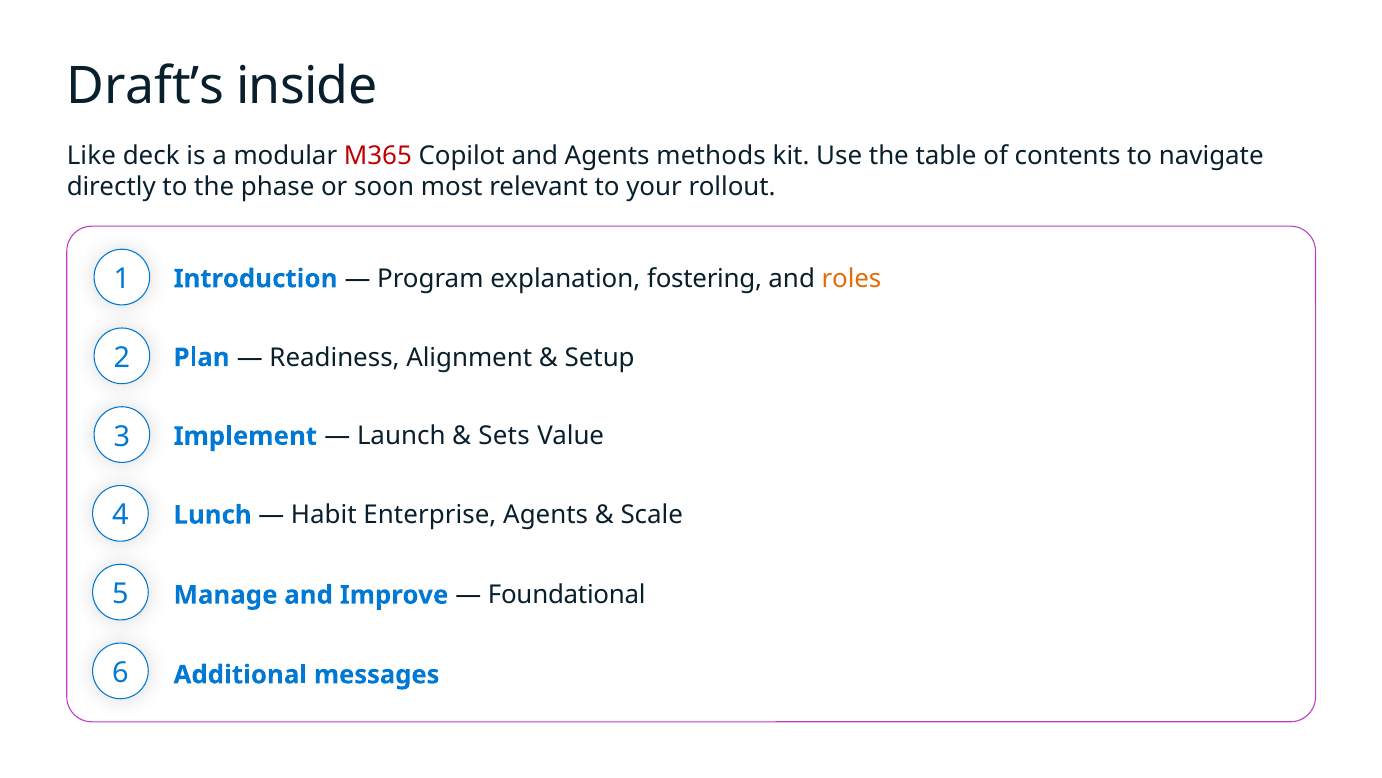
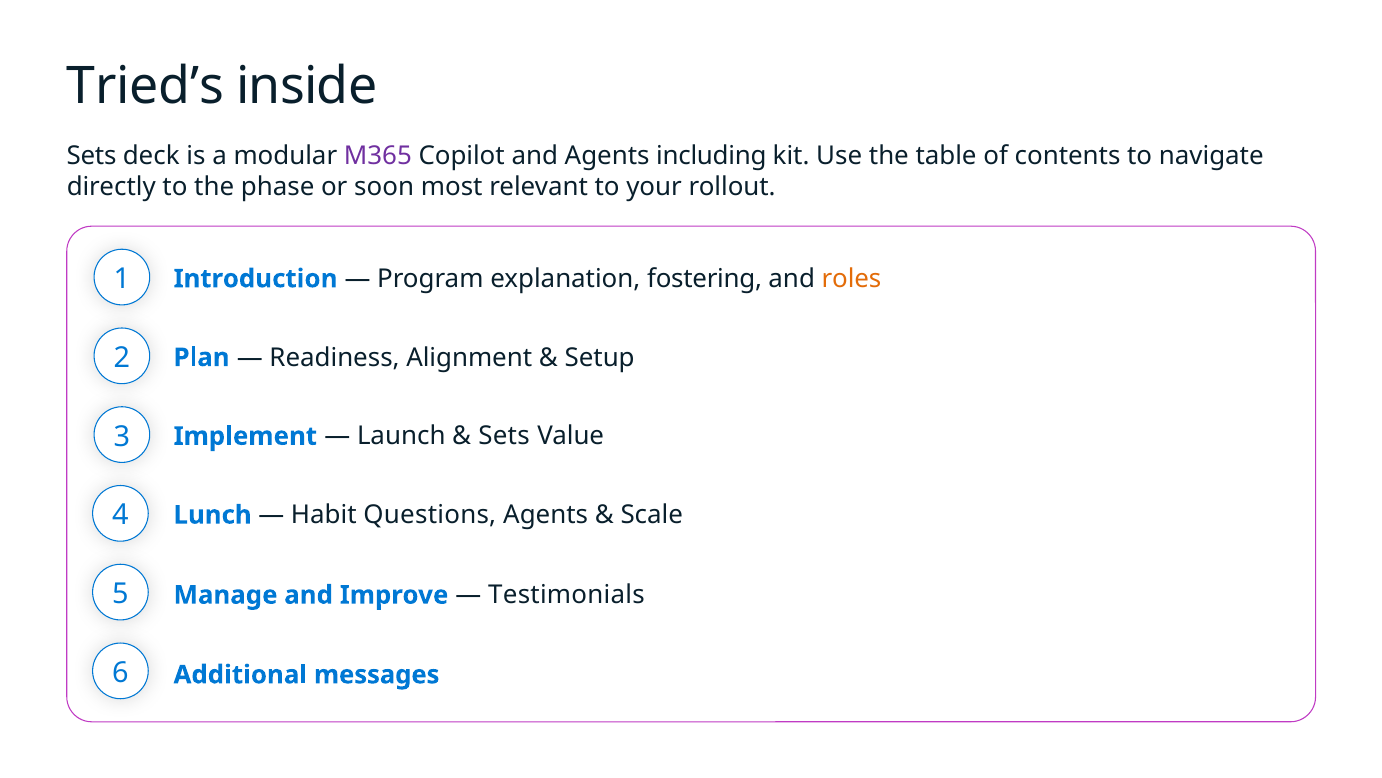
Draft’s: Draft’s -> Tried’s (146, 87)
Like: Like -> Sets (92, 156)
M365 colour: red -> purple (378, 156)
methods: methods -> including (711, 156)
Enterprise: Enterprise -> Questions (430, 515)
Foundational: Foundational -> Testimonials (566, 595)
